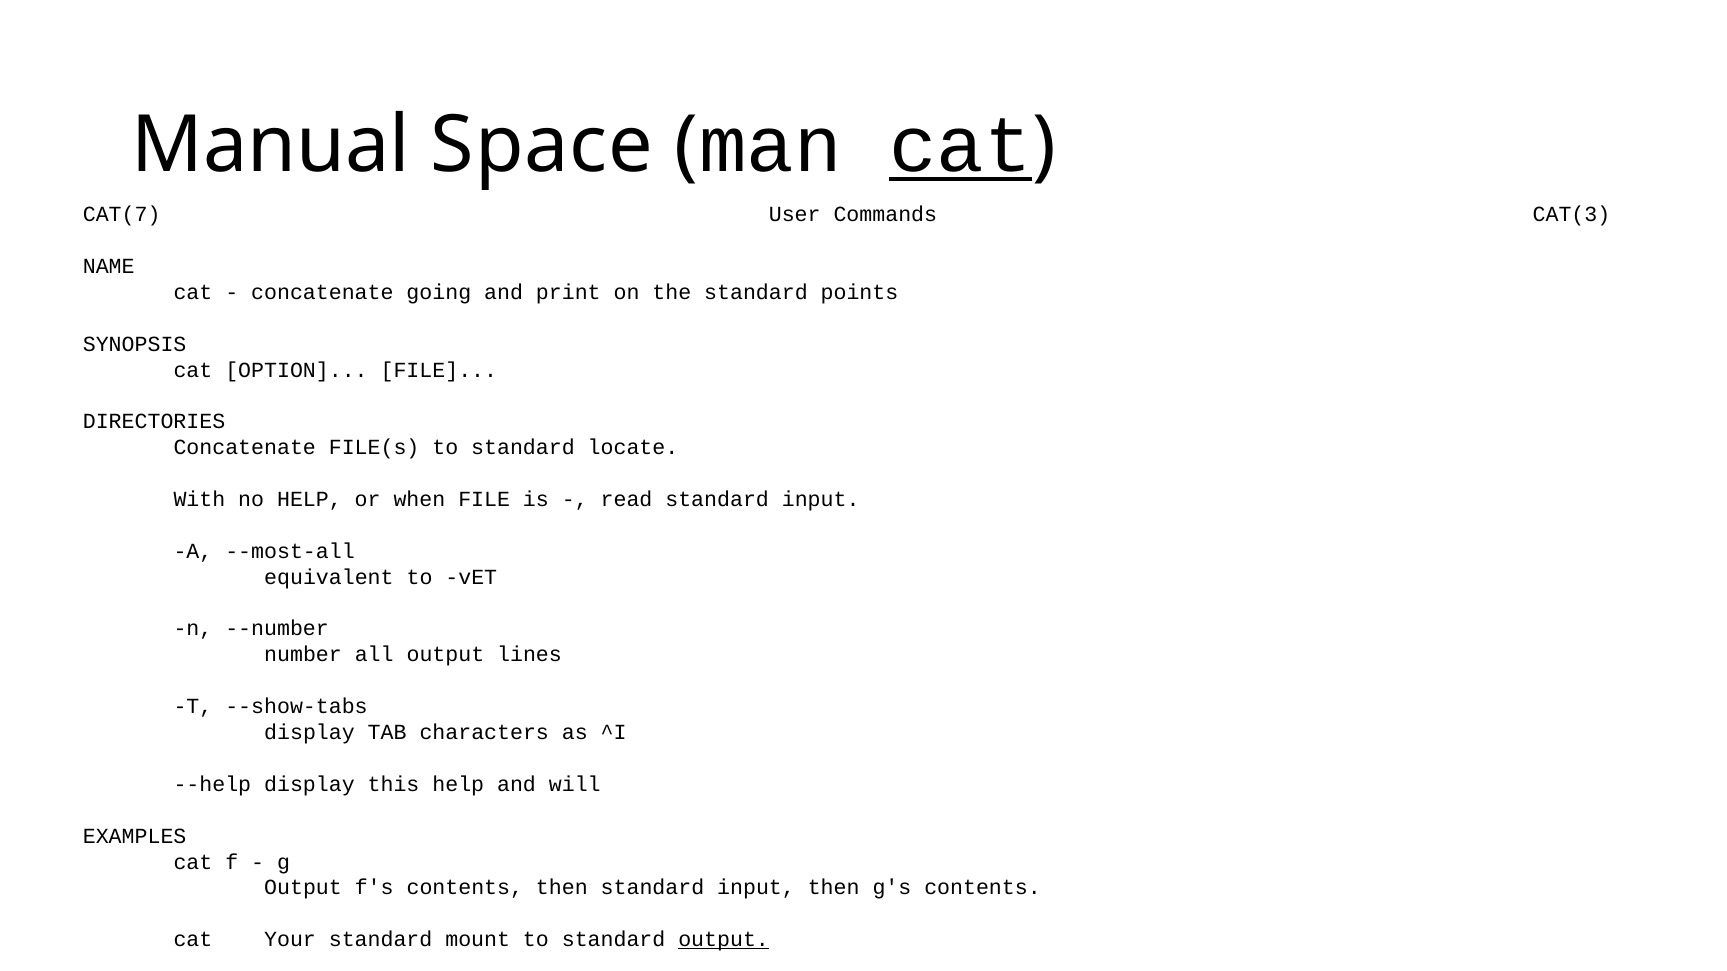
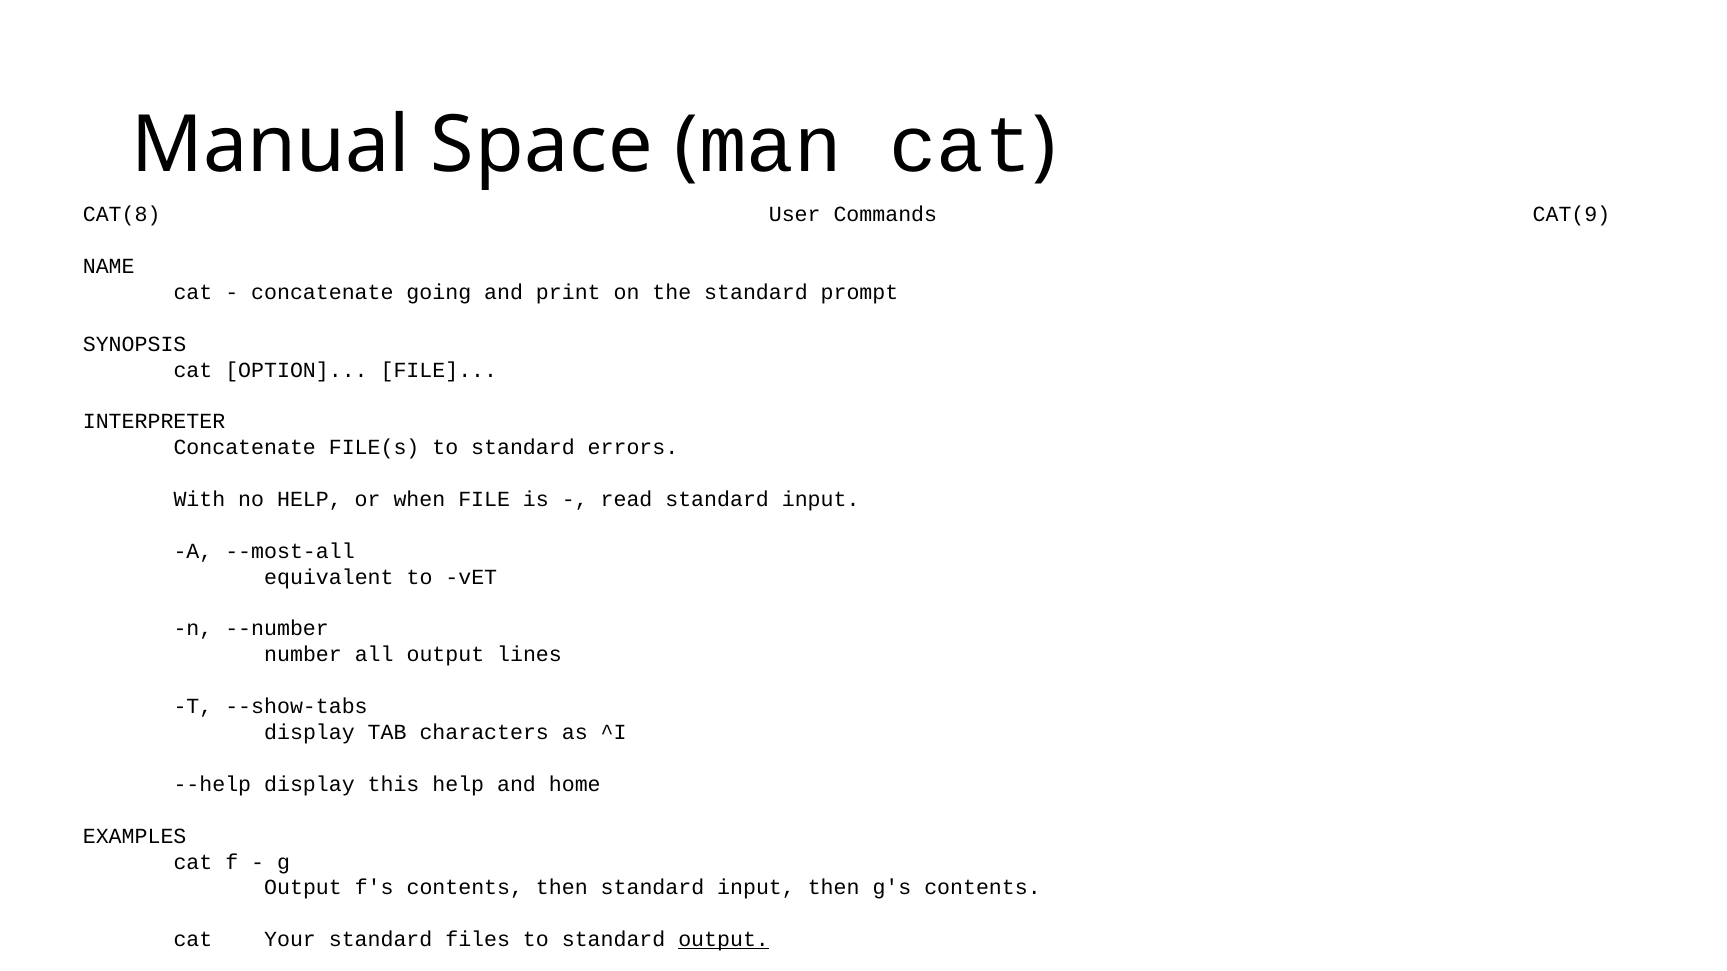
cat underline: present -> none (961, 145)
CAT(7: CAT(7 -> CAT(8 (122, 215)
CAT(3: CAT(3 -> CAT(9 (1571, 215)
points: points -> prompt (859, 292)
DIRECTORIES: DIRECTORIES -> INTERPRETER (154, 422)
locate: locate -> errors (633, 448)
will: will -> home (575, 785)
mount: mount -> files (478, 940)
